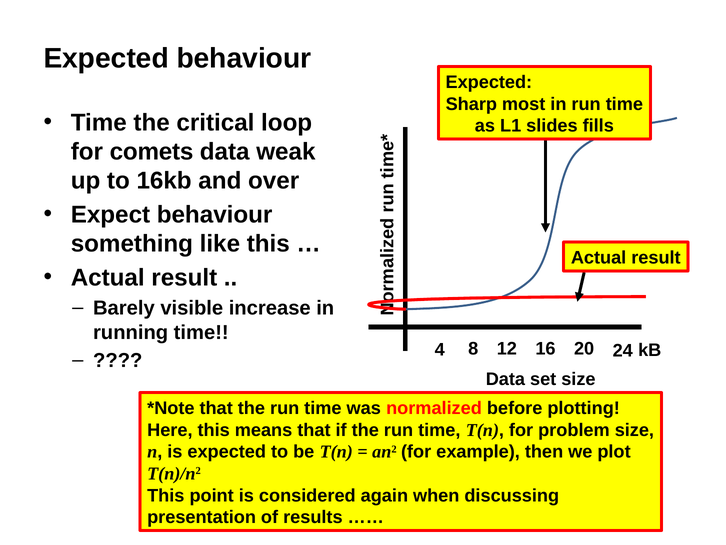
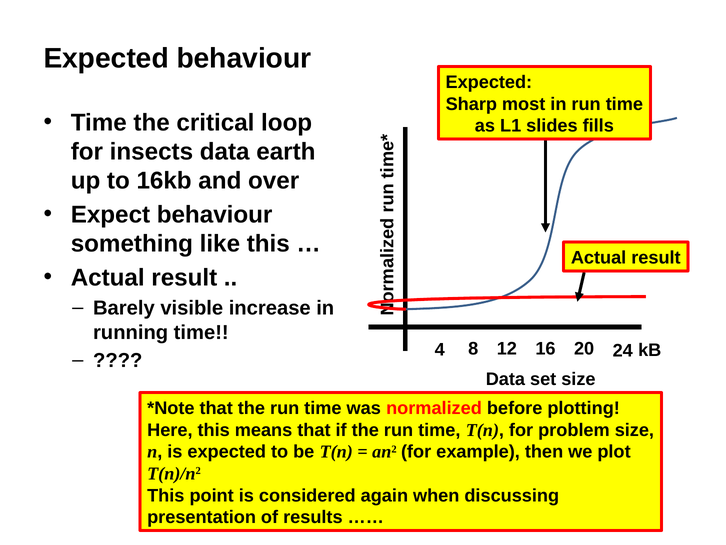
comets: comets -> insects (151, 152)
weak: weak -> earth (286, 152)
